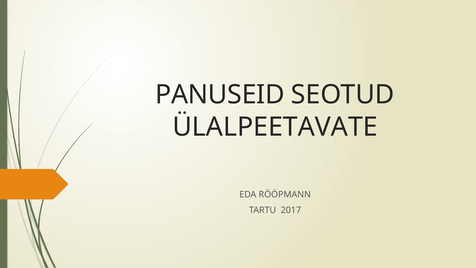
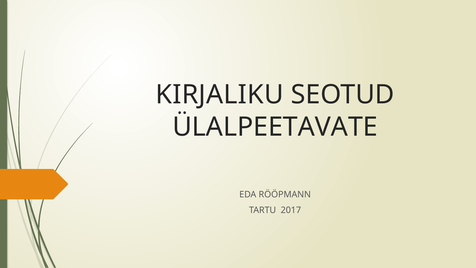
PANUSEID: PANUSEID -> KIRJALIKU (220, 95)
